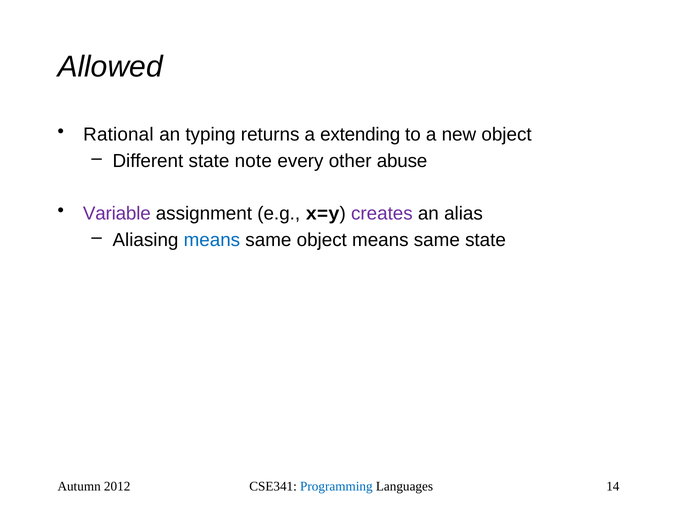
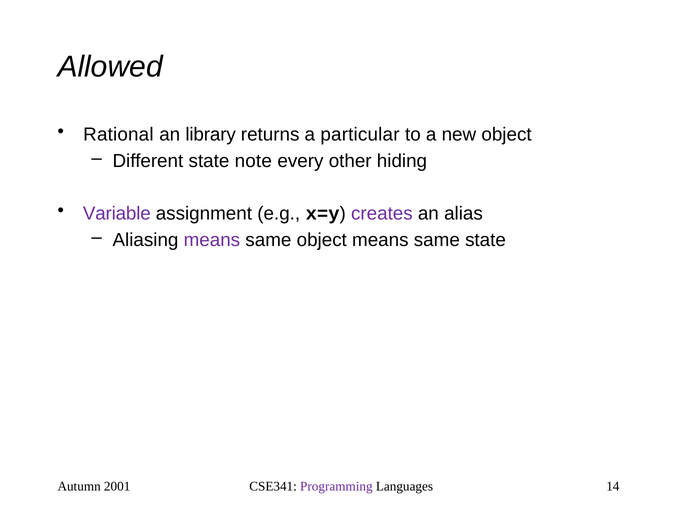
typing: typing -> library (211, 134)
extending: extending -> particular (360, 134)
abuse: abuse -> hiding (402, 161)
means colour: blue -> purple (212, 240)
2012: 2012 -> 2001 (117, 486)
Programming colour: blue -> purple (336, 486)
